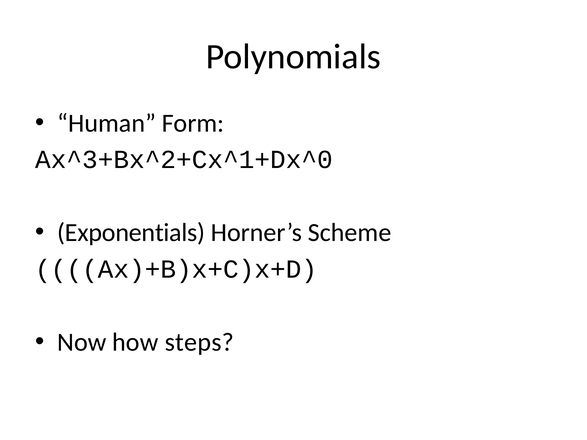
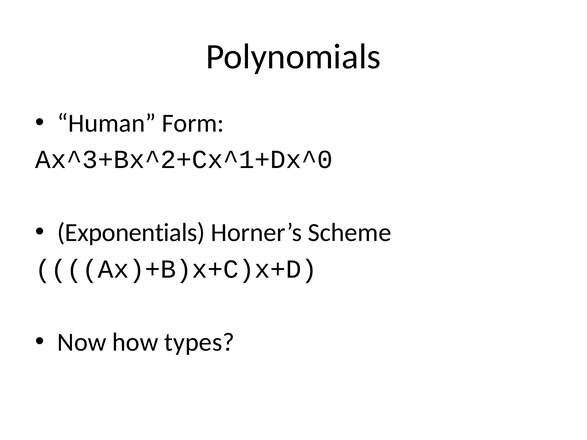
steps: steps -> types (199, 343)
